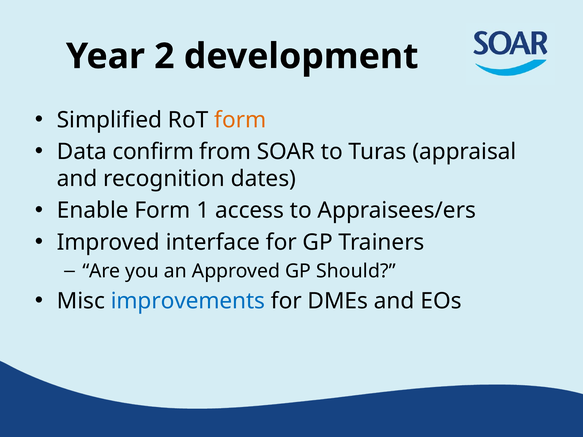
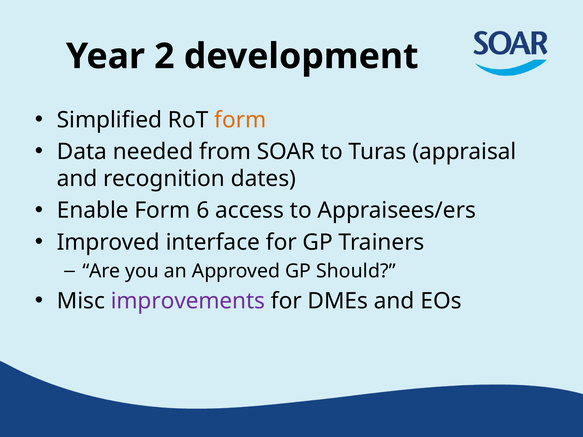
confirm: confirm -> needed (153, 152)
1: 1 -> 6 (203, 211)
improvements colour: blue -> purple (188, 301)
